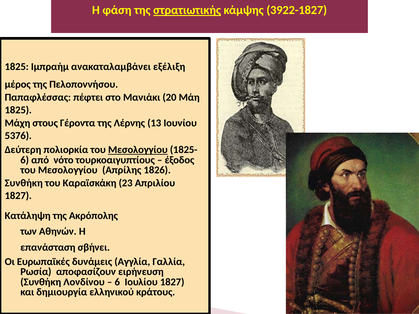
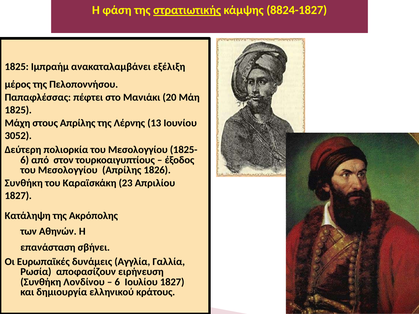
3922-1827: 3922-1827 -> 8824-1827 (297, 10)
στους Γέροντα: Γέροντα -> Απρίλης (78, 123)
5376: 5376 -> 3052 (18, 136)
Μεσολογγίου underline: present -> none (138, 150)
νότο: νότο -> στον (64, 160)
